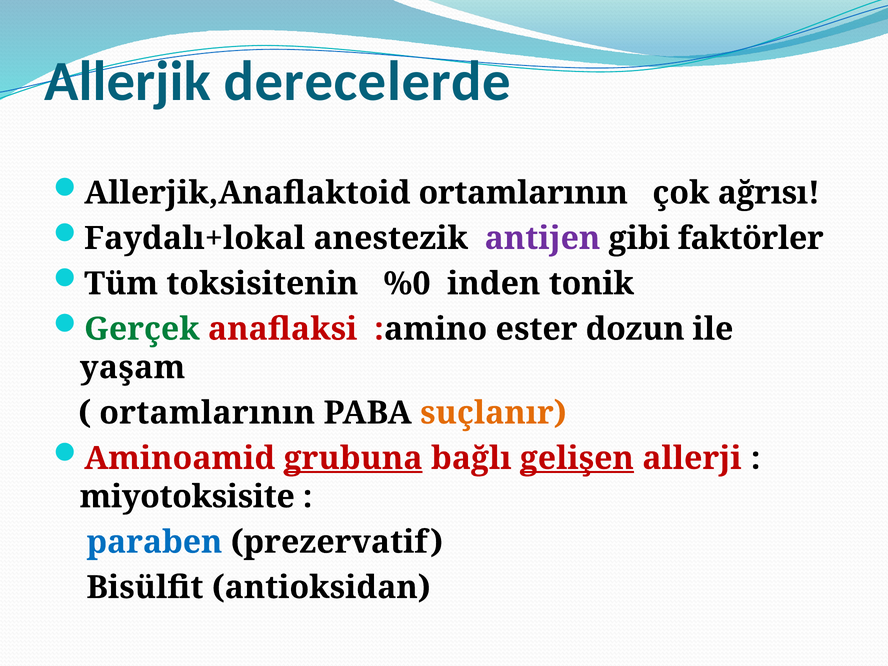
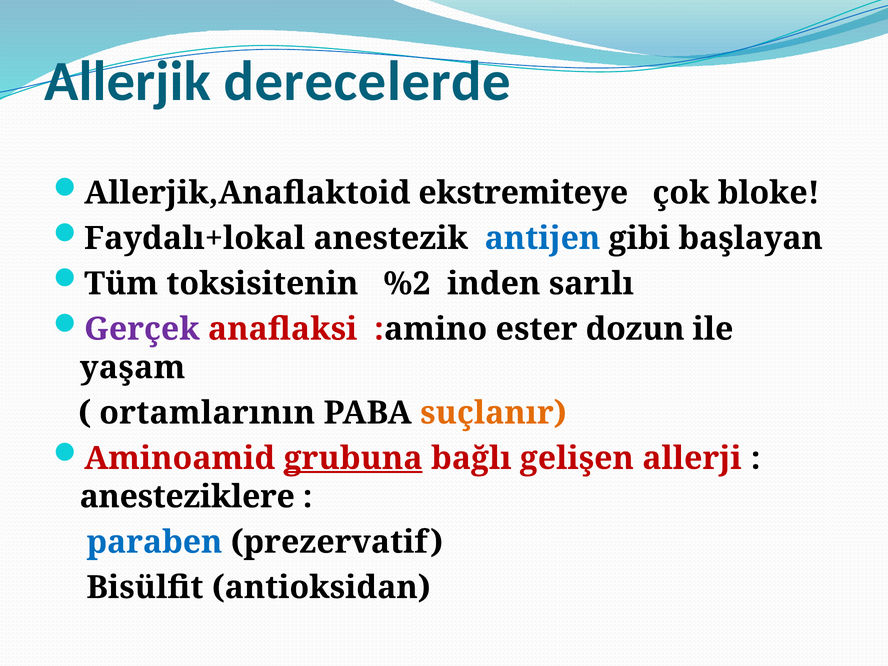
Allerjik,Anaflaktoid ortamlarının: ortamlarının -> ekstremiteye (523, 193)
ağrısı: ağrısı -> bloke (769, 193)
antijen colour: purple -> blue (542, 238)
faktörler: faktörler -> başlayan (751, 238)
%0: %0 -> %2 (407, 284)
tonik: tonik -> sarılı (591, 284)
Gerçek colour: green -> purple (142, 329)
gelişen underline: present -> none (577, 458)
miyotoksisite: miyotoksisite -> anesteziklere (187, 497)
